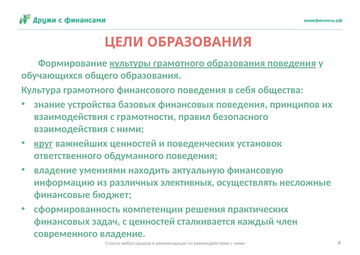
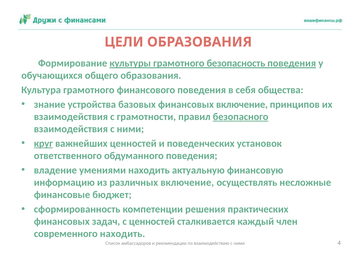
грамотного образования: образования -> безопасность (236, 63)
финансовых поведения: поведения -> включение (242, 104)
безопасного underline: none -> present (241, 117)
различных элективных: элективных -> включение (187, 182)
современного владение: владение -> находить (123, 234)
